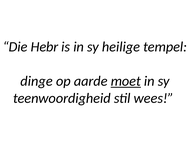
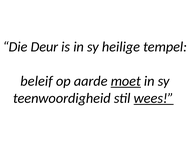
Hebr: Hebr -> Deur (44, 47)
dinge: dinge -> beleif (37, 81)
wees underline: none -> present (154, 98)
